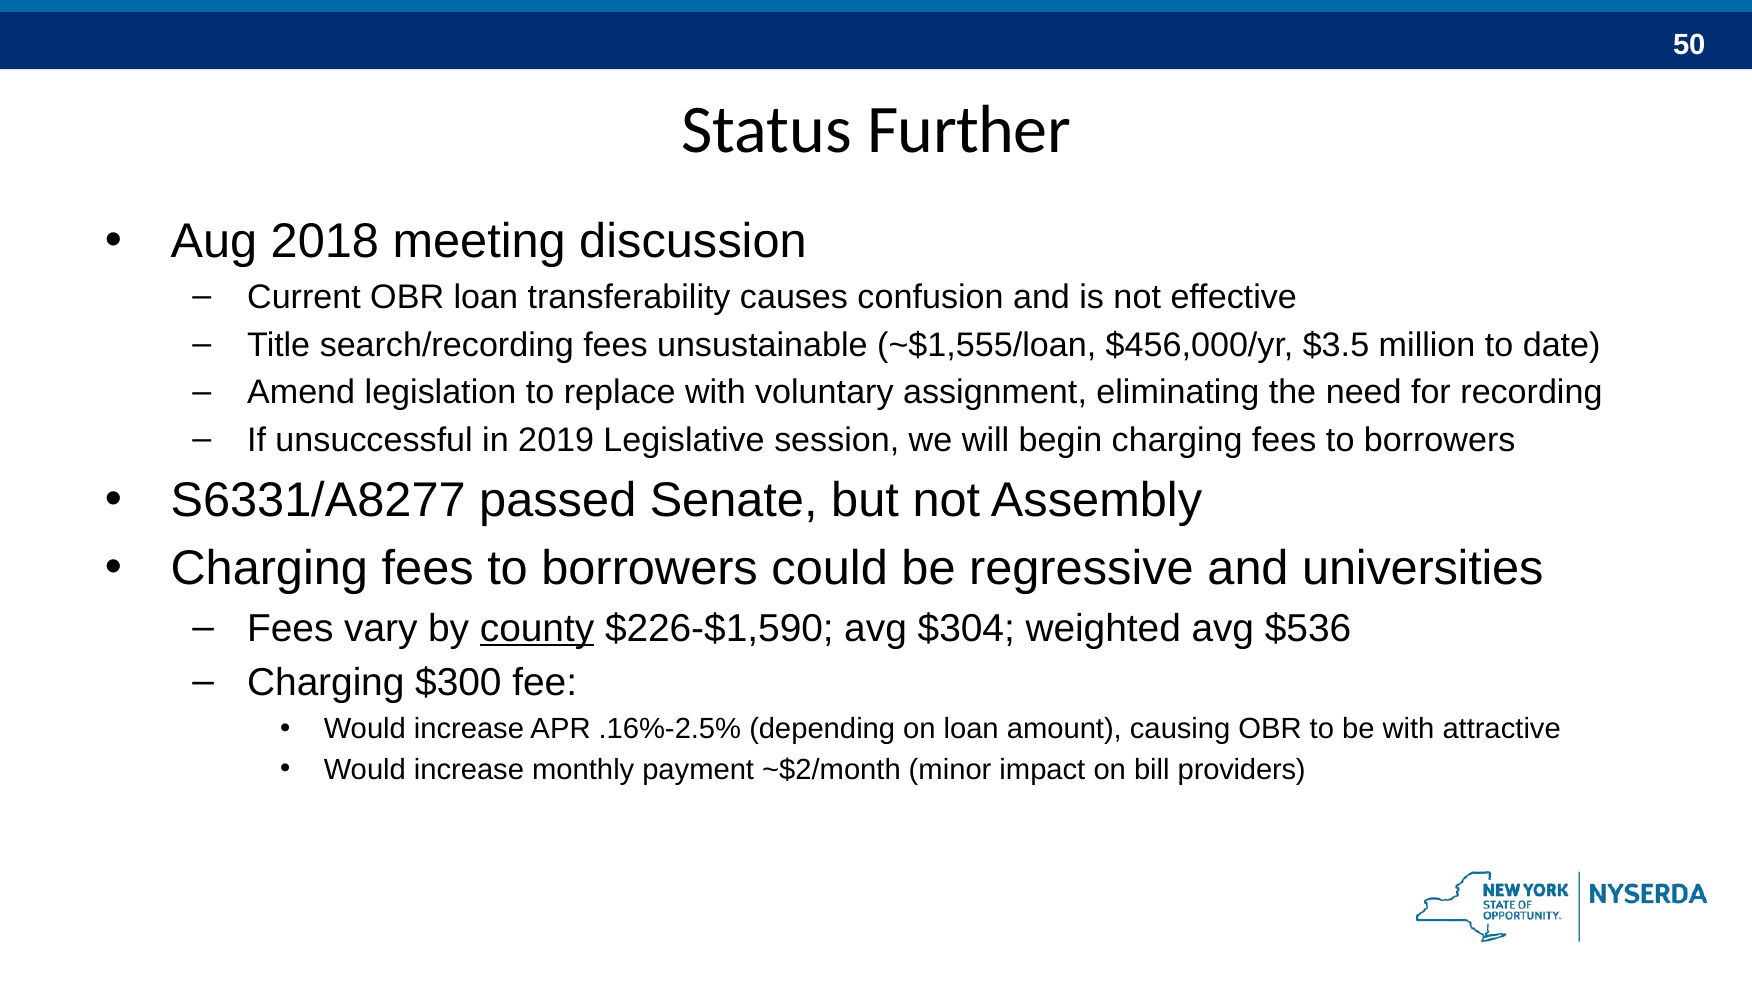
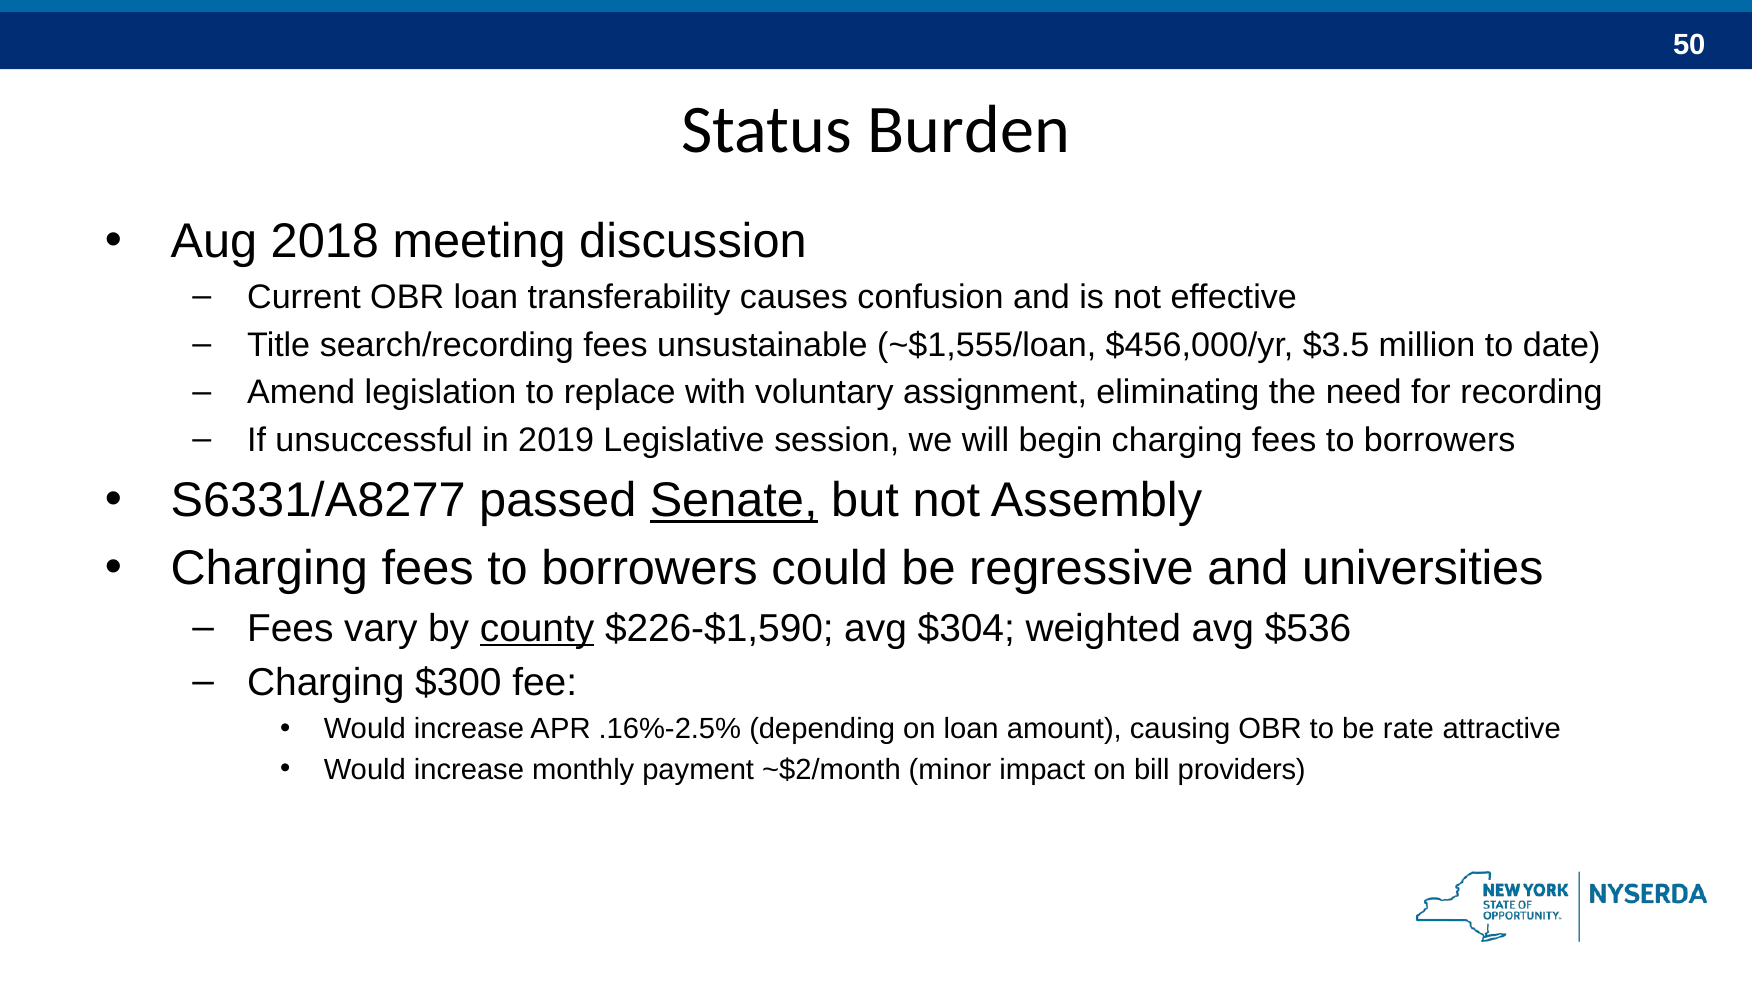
Further: Further -> Burden (969, 130)
Senate underline: none -> present (734, 501)
be with: with -> rate (1408, 729)
